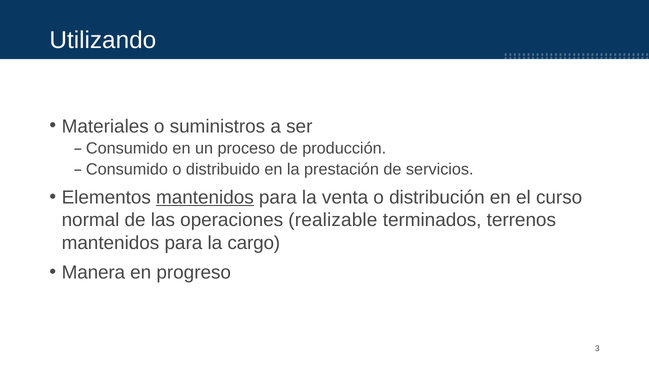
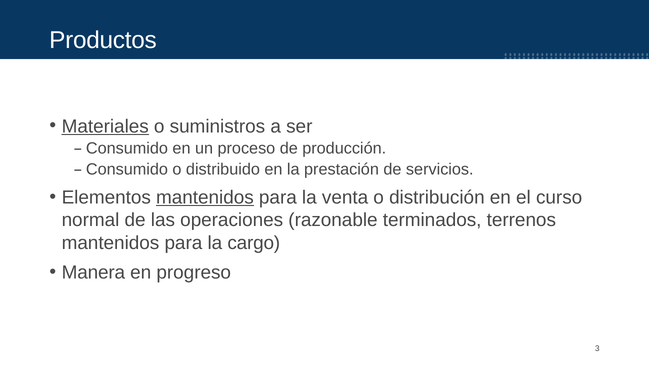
Utilizando: Utilizando -> Productos (103, 40)
Materiales underline: none -> present (105, 126)
realizable: realizable -> razonable (333, 220)
